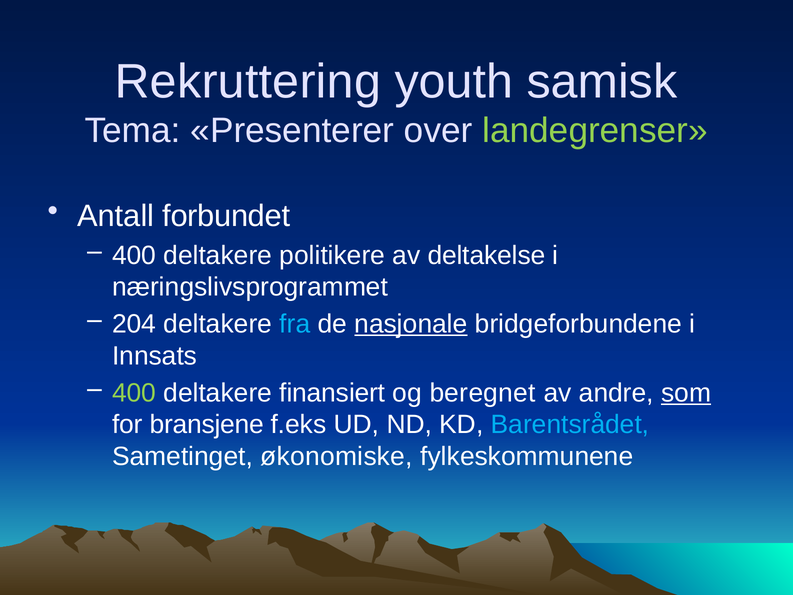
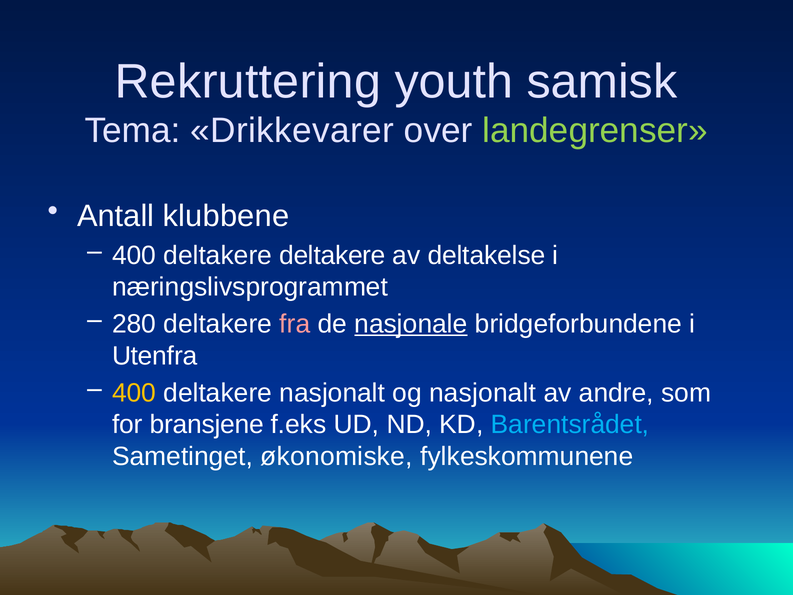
Presenterer: Presenterer -> Drikkevarer (292, 131)
forbundet: forbundet -> klubbene (226, 216)
deltakere politikere: politikere -> deltakere (332, 255)
204: 204 -> 280 (134, 324)
fra colour: light blue -> pink (295, 324)
Innsats: Innsats -> Utenfra (155, 356)
400 colour: light green -> yellow (134, 393)
deltakere finansiert: finansiert -> nasjonalt (332, 393)
og beregnet: beregnet -> nasjonalt (483, 393)
som underline: present -> none (686, 393)
